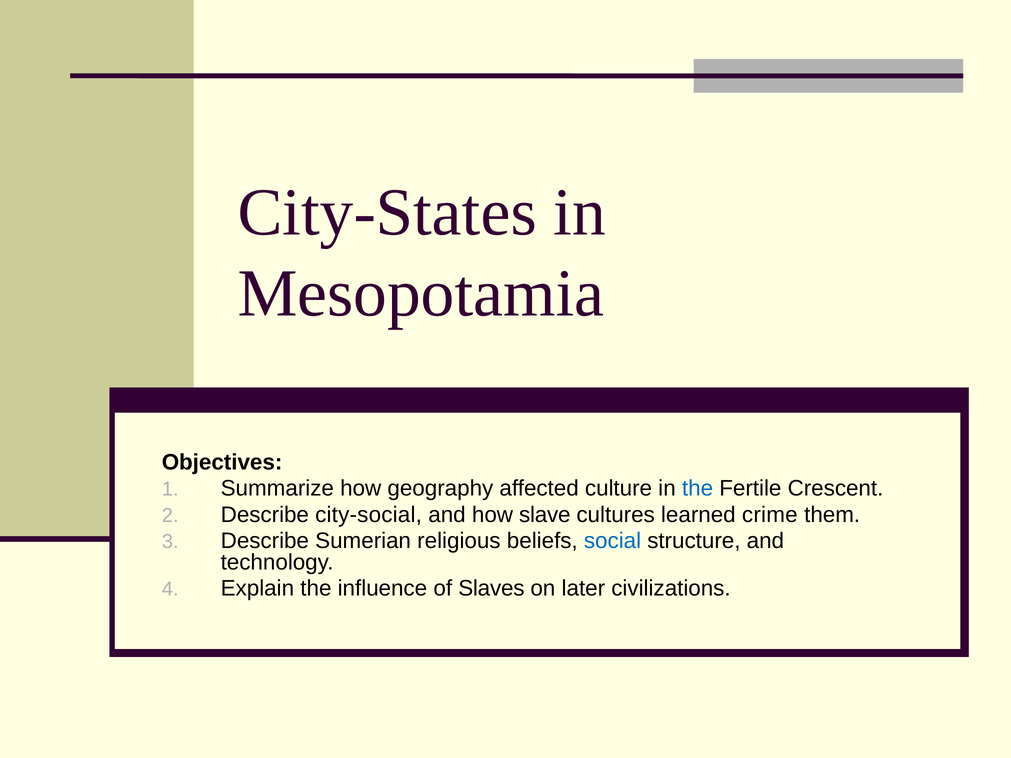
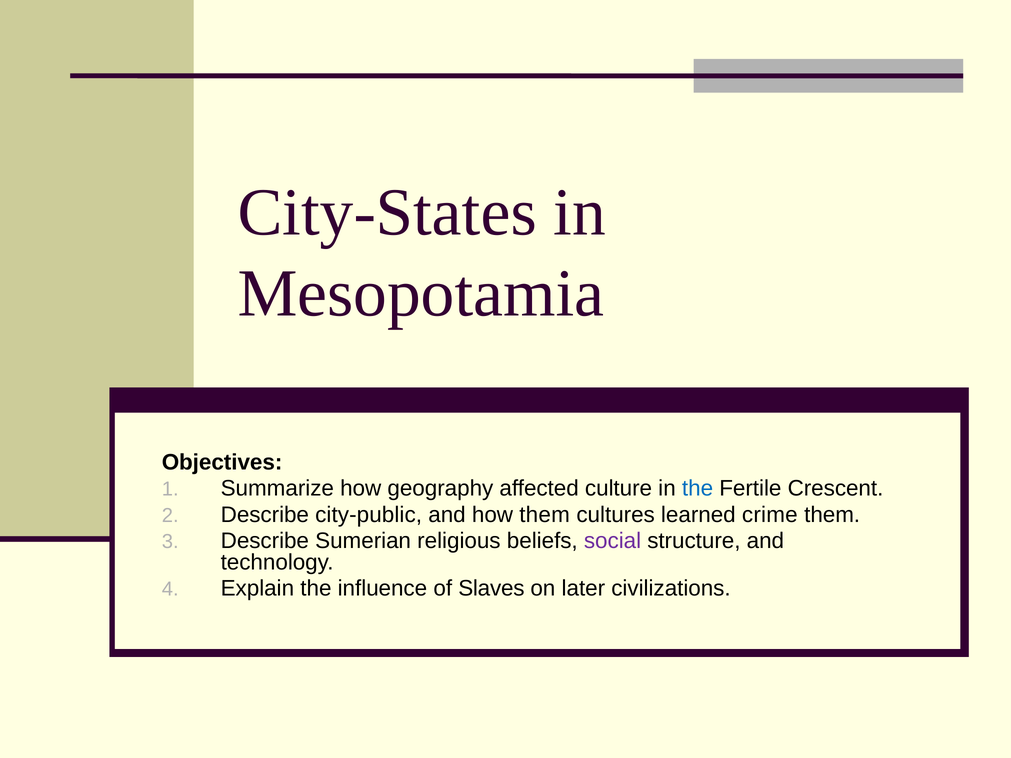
city-social: city-social -> city-public (369, 515)
how slave: slave -> them (545, 515)
social colour: blue -> purple (613, 541)
